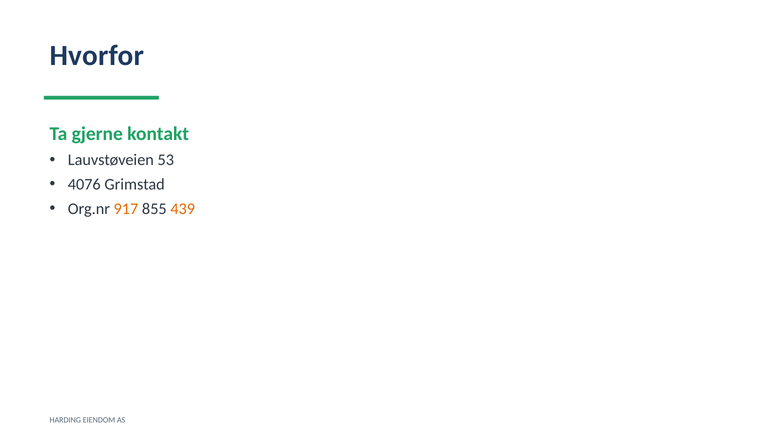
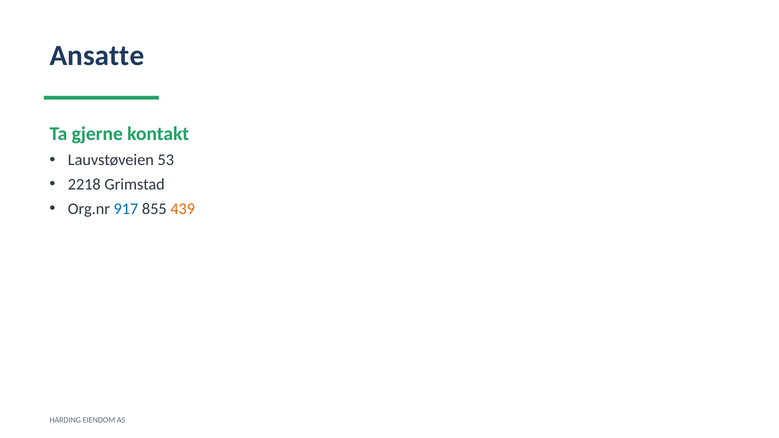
Hvorfor: Hvorfor -> Ansatte (97, 56)
4076: 4076 -> 2218 (84, 185)
917 colour: orange -> blue (126, 209)
